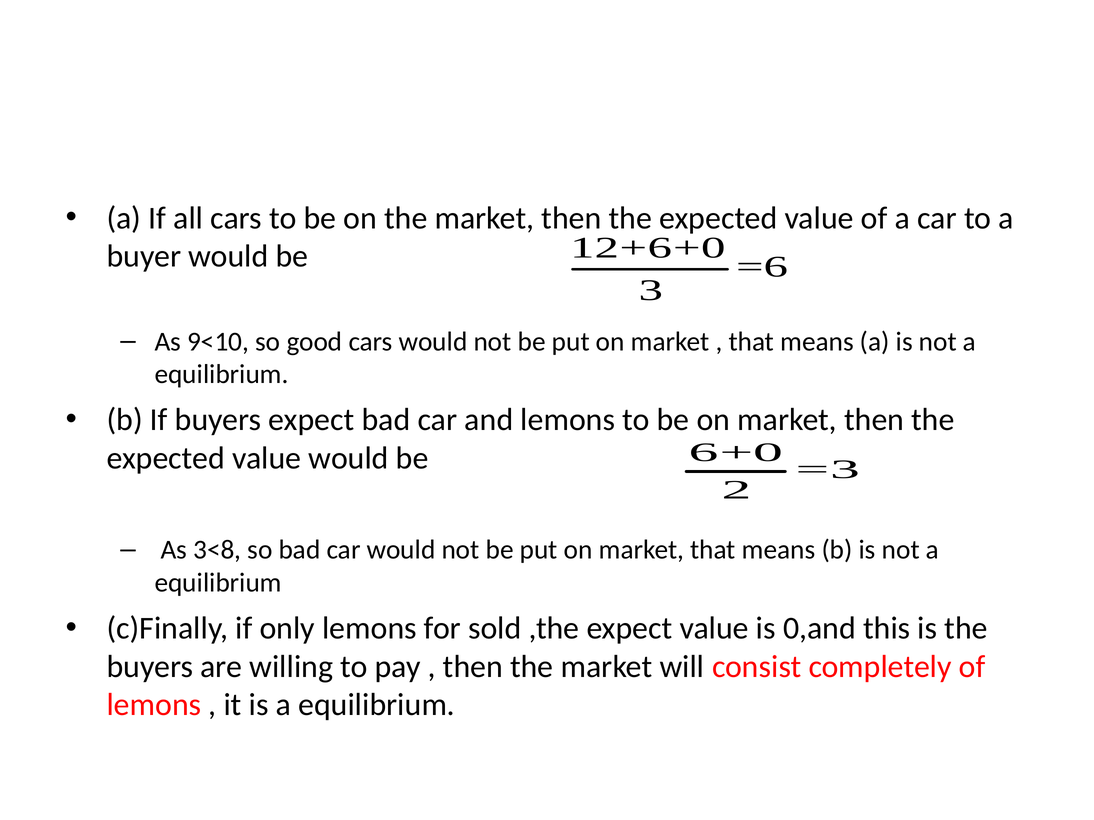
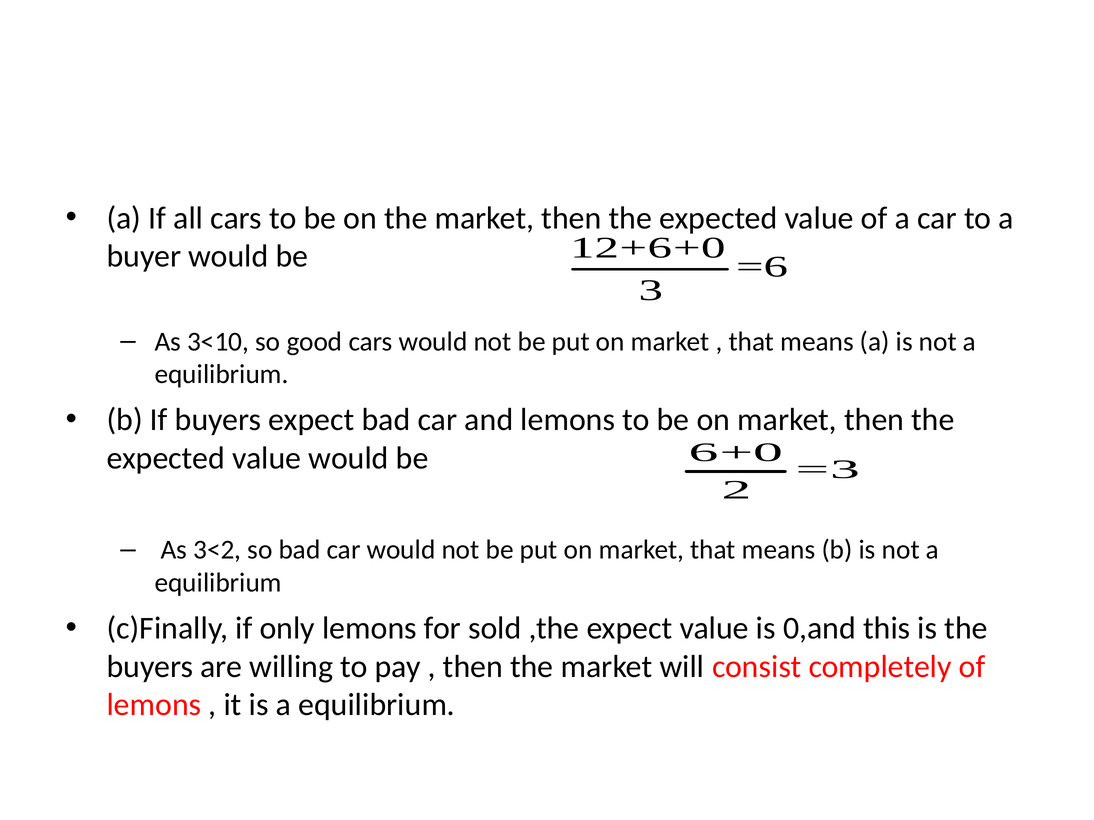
9<10: 9<10 -> 3<10 (218, 342)
3<8: 3<8 -> 3<2 (217, 550)
